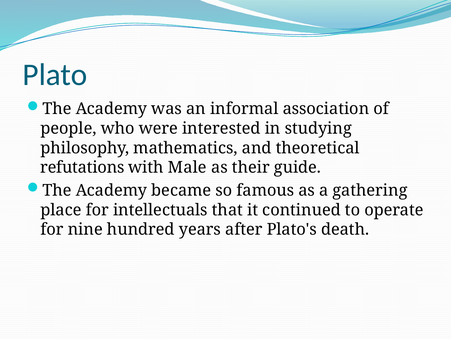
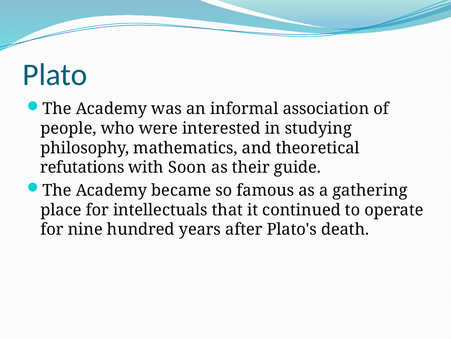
Male: Male -> Soon (187, 167)
